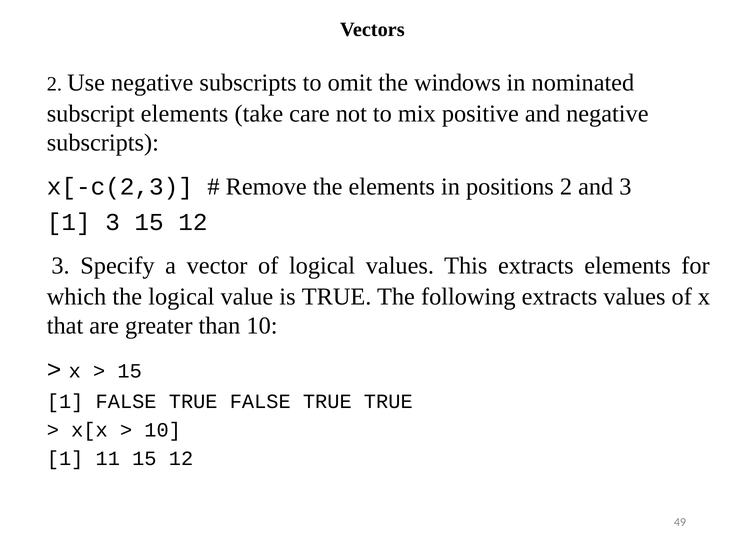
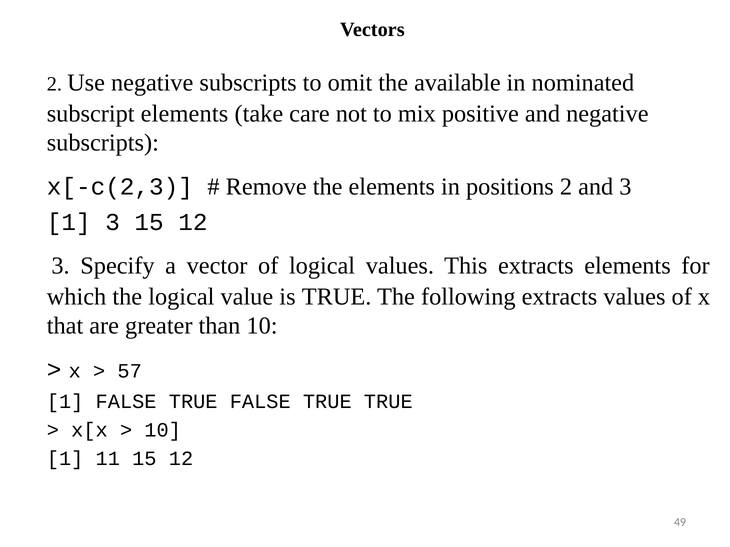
windows: windows -> available (457, 83)
15: 15 -> 57 (130, 371)
